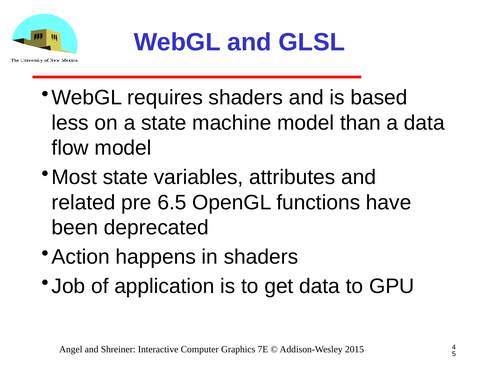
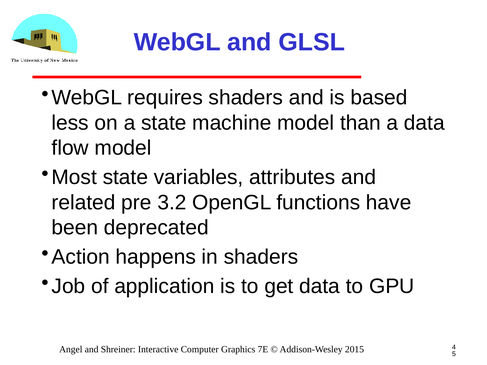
6.5: 6.5 -> 3.2 (172, 203)
